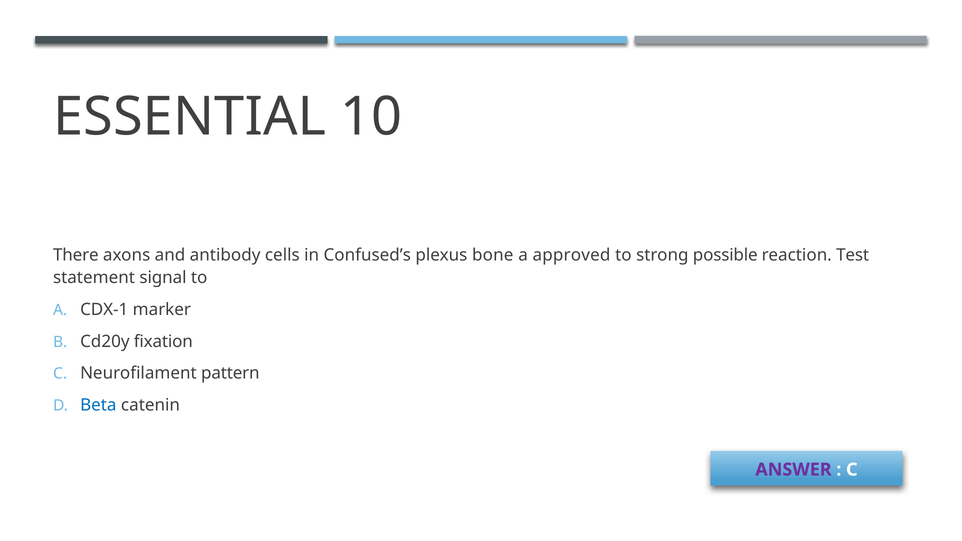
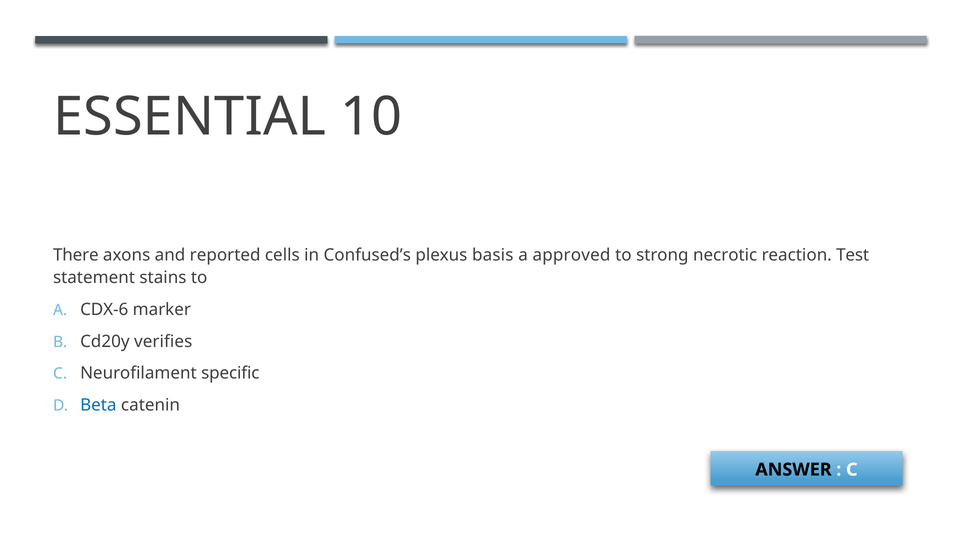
antibody: antibody -> reported (225, 255)
bone: bone -> basis (493, 255)
possible: possible -> necrotic (725, 255)
signal: signal -> stains (163, 278)
CDX-1: CDX-1 -> CDX-6 (104, 310)
fixation: fixation -> verifies (163, 342)
pattern: pattern -> specific (230, 373)
ANSWER colour: purple -> black (793, 470)
